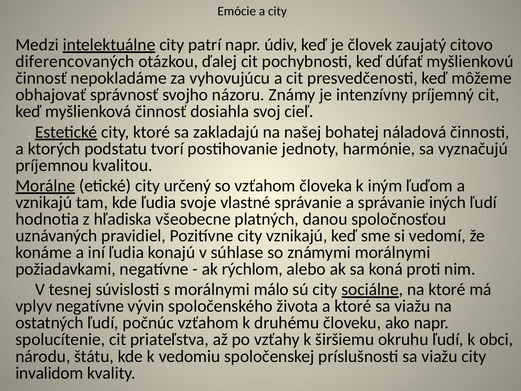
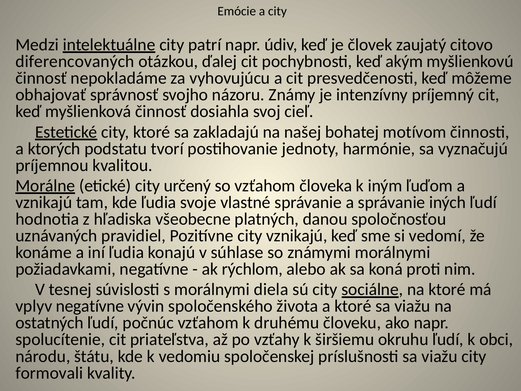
dúfať: dúfať -> akým (404, 61)
náladová: náladová -> motívom (415, 132)
málo: málo -> diela (271, 289)
invalidom: invalidom -> formovali (49, 373)
